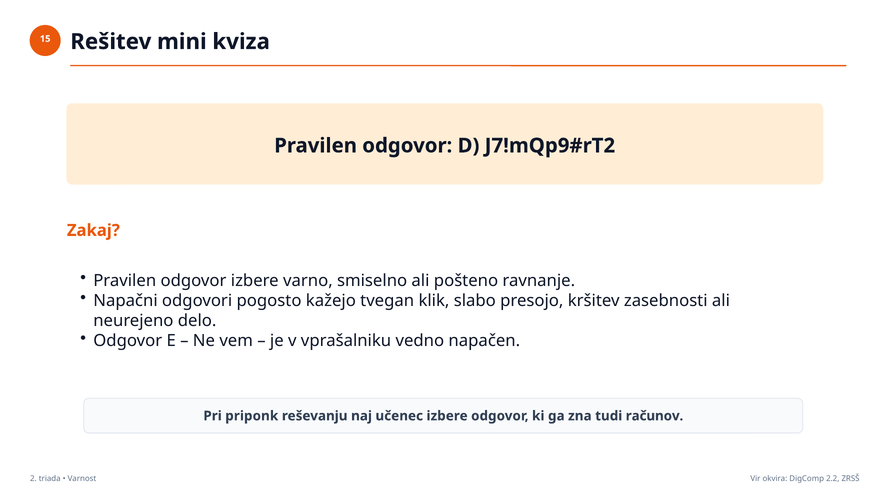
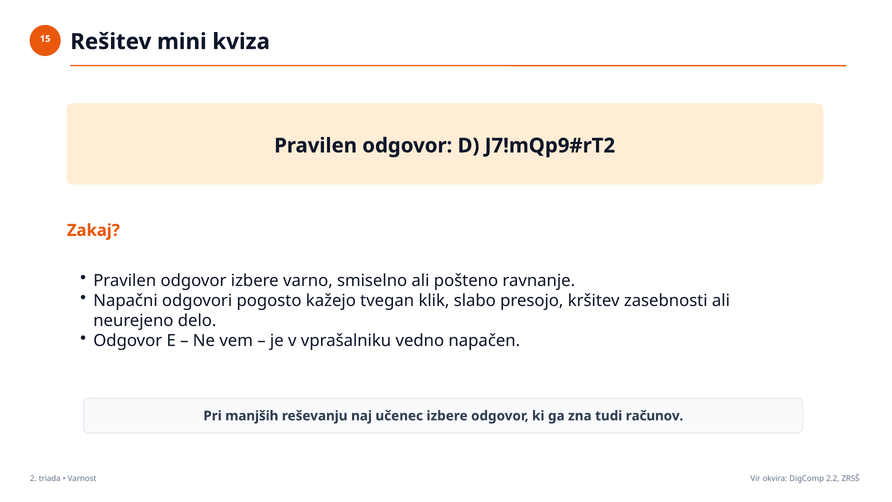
priponk: priponk -> manjših (252, 416)
